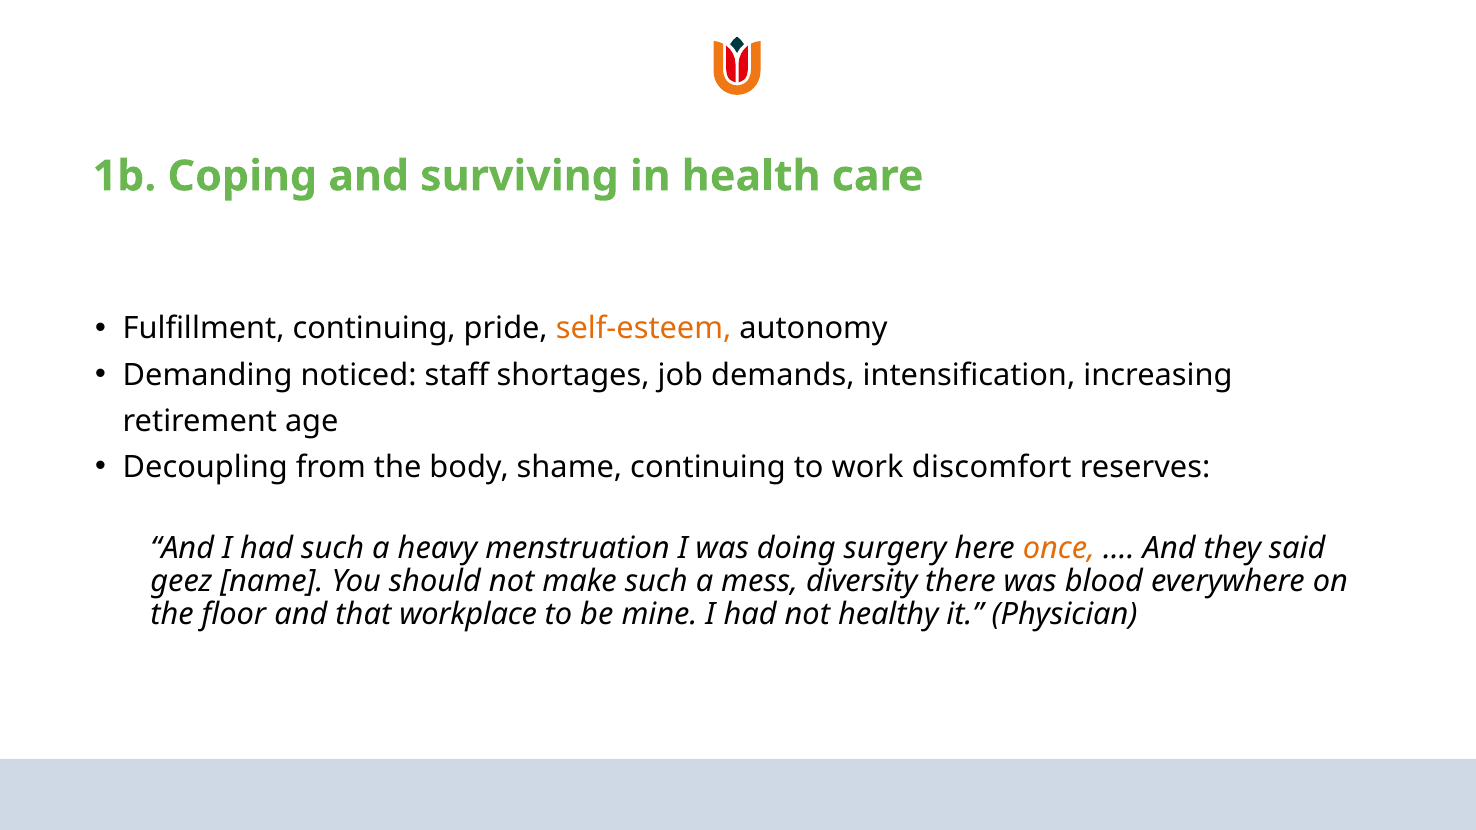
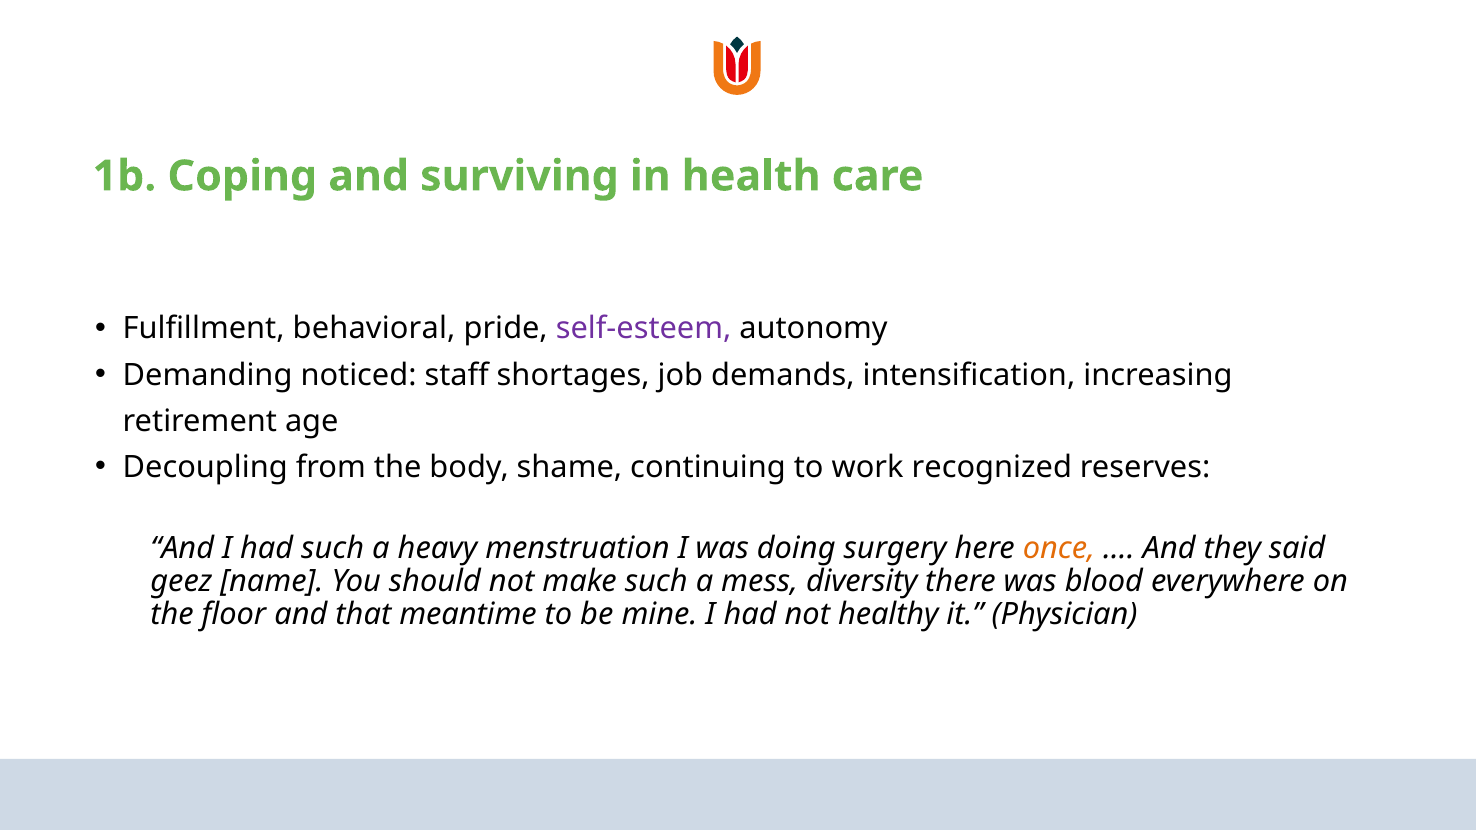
Fulfillment continuing: continuing -> behavioral (374, 329)
self-esteem colour: orange -> purple (644, 329)
discomfort: discomfort -> recognized (992, 467)
workplace: workplace -> meantime (468, 615)
